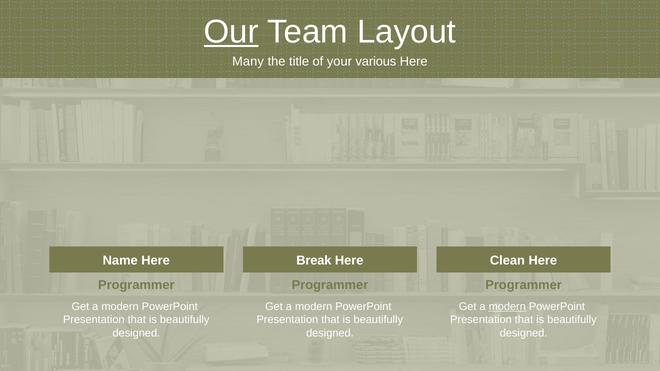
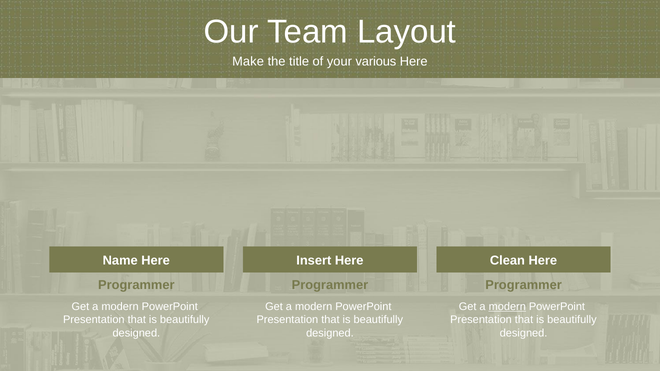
Our underline: present -> none (231, 32)
Many: Many -> Make (248, 61)
Break: Break -> Insert (314, 260)
